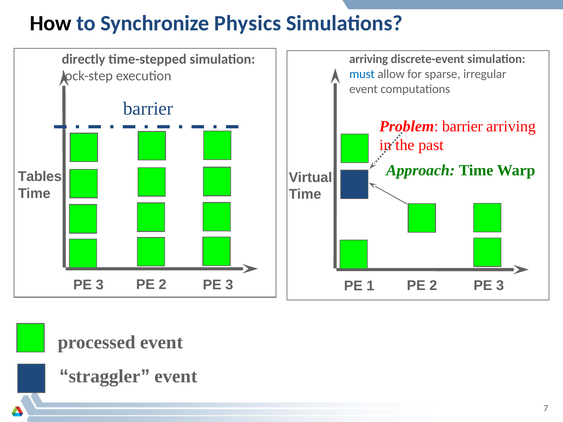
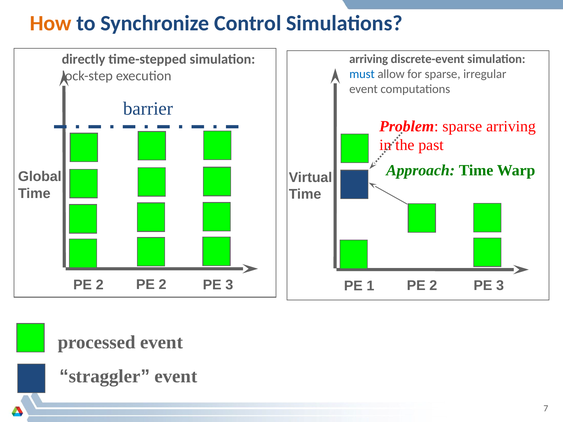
How colour: black -> orange (51, 23)
Physics: Physics -> Control (248, 23)
Problem barrier: barrier -> sparse (462, 126)
Tables: Tables -> Global (40, 177)
3: 3 -> 2 (100, 285)
